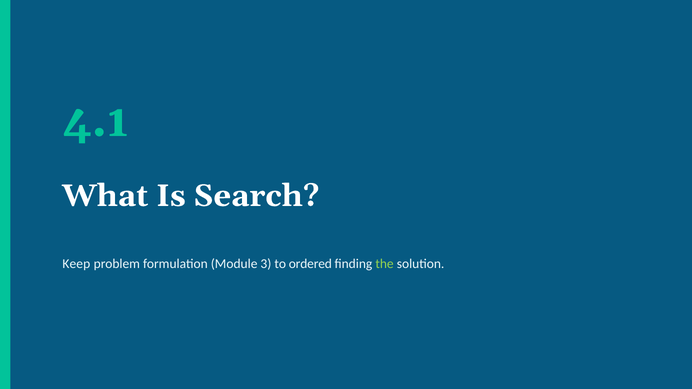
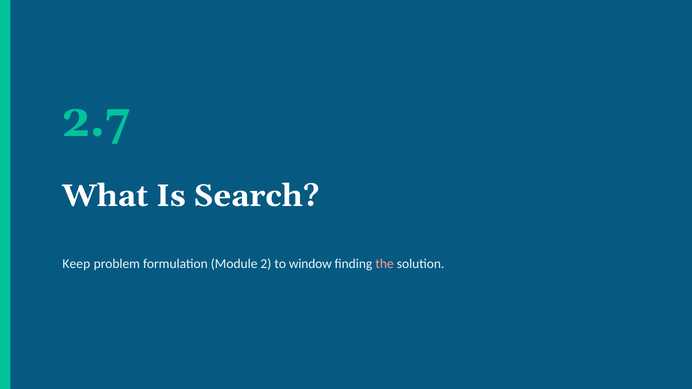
4.1: 4.1 -> 2.7 (96, 121)
3: 3 -> 2 (266, 264)
ordered: ordered -> window (310, 264)
the colour: light green -> pink (385, 264)
